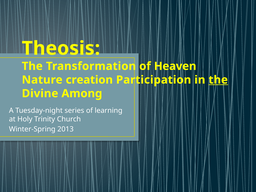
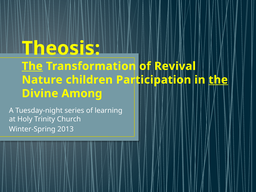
The underline: none -> present (32, 66)
Heaven: Heaven -> Revival (175, 66)
creation: creation -> children (89, 80)
